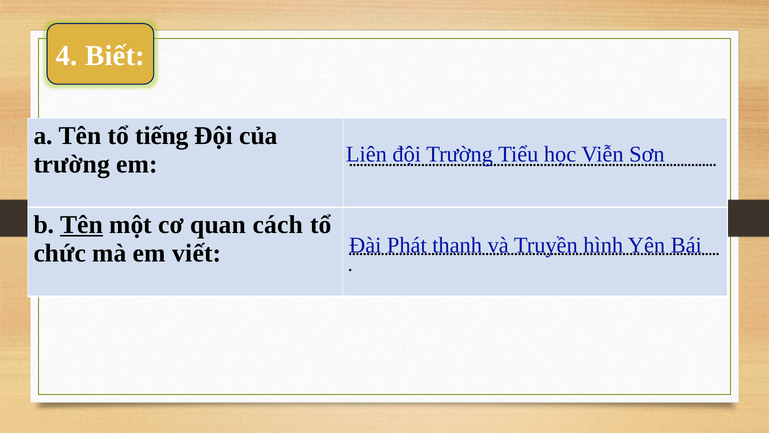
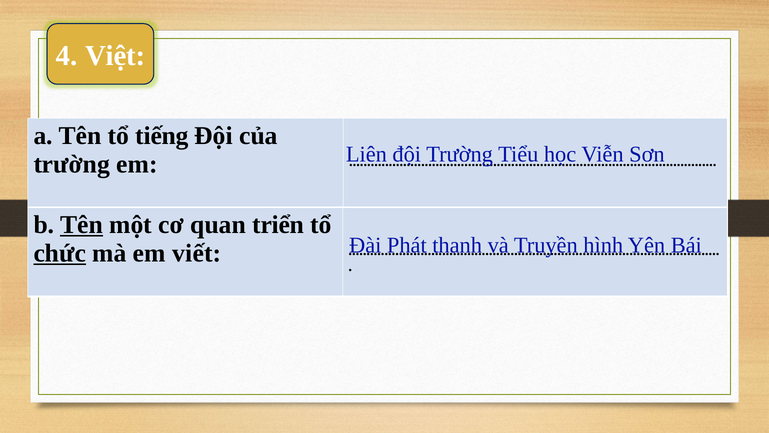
Biết: Biết -> Việt (115, 56)
cách: cách -> triển (278, 225)
chức underline: none -> present (60, 253)
